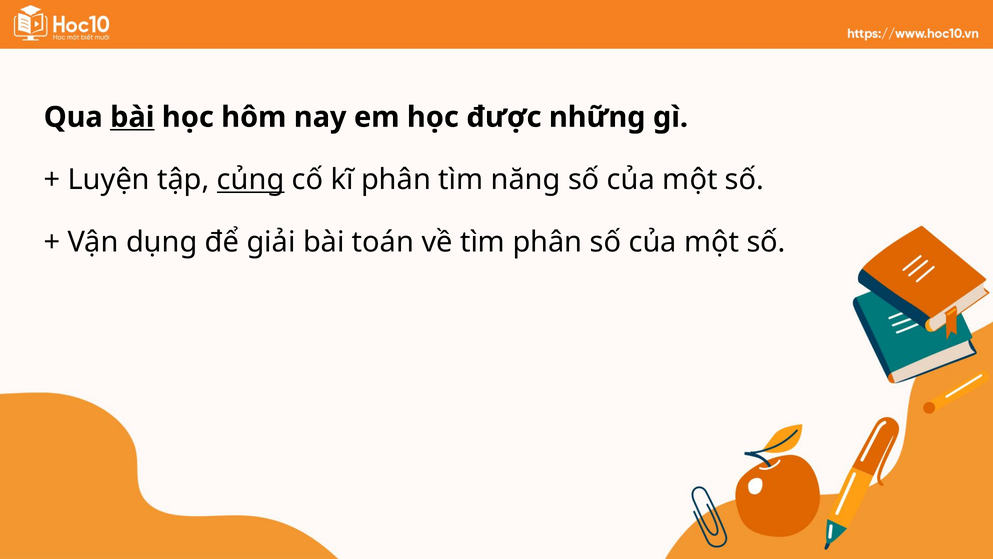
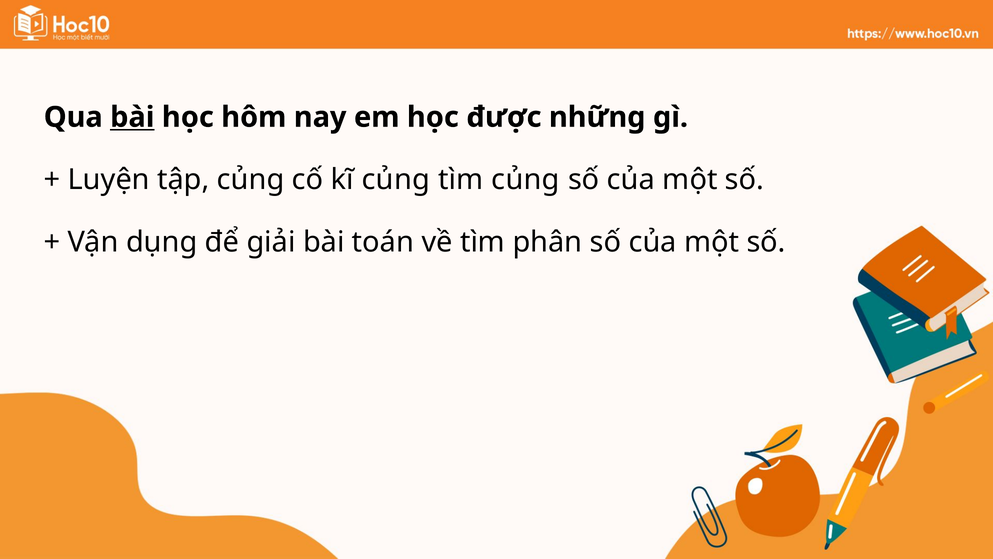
củng underline: present -> none (251, 180)
kĩ phân: phân -> củng (396, 180)
tìm năng: năng -> củng (526, 180)
